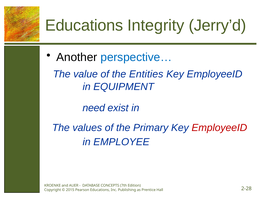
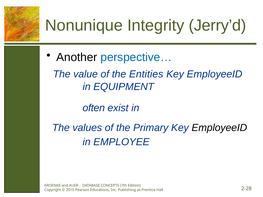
Educations: Educations -> Nonunique (84, 25)
need: need -> often (94, 108)
EmployeeID colour: red -> black (219, 128)
